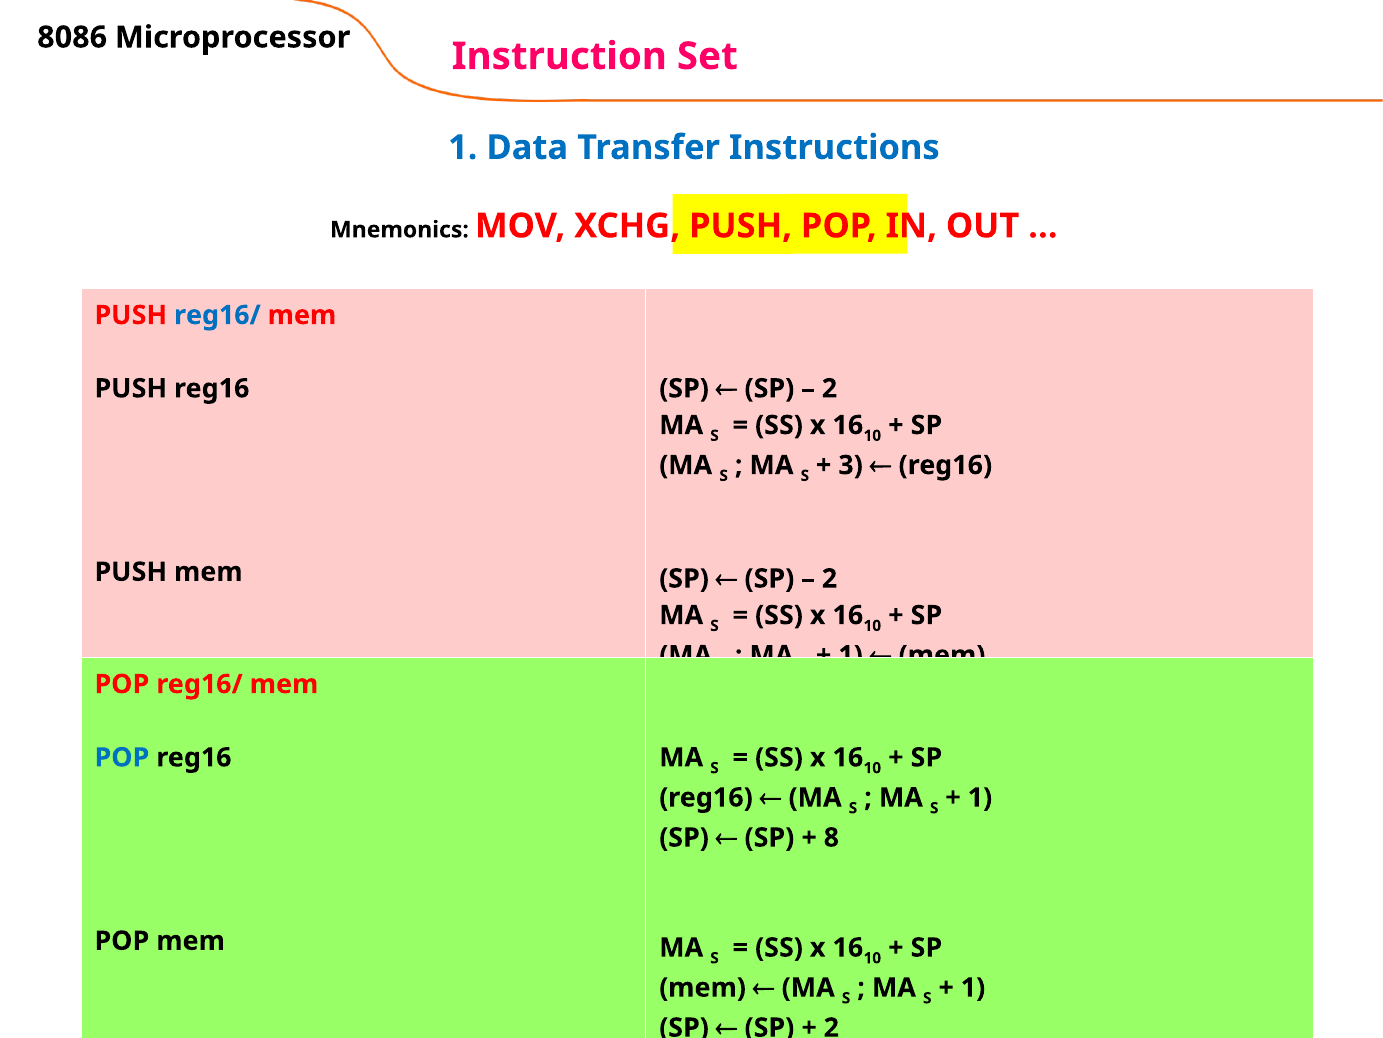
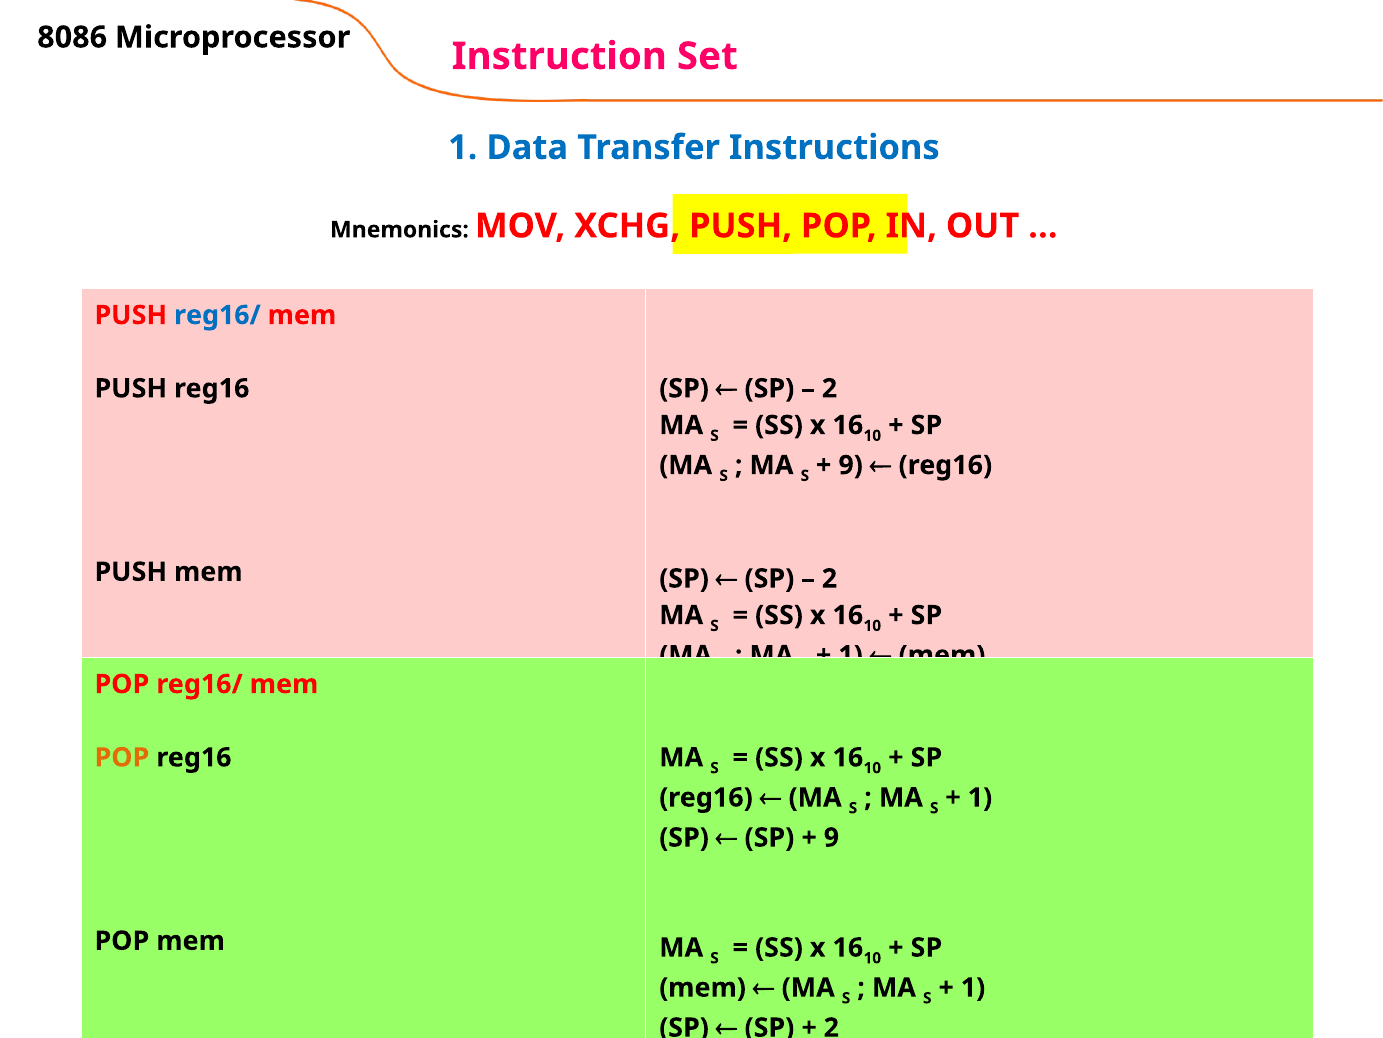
3: 3 -> 9 (851, 465)
POP colour: blue -> orange (122, 757)
8: 8 -> 9 (831, 837)
